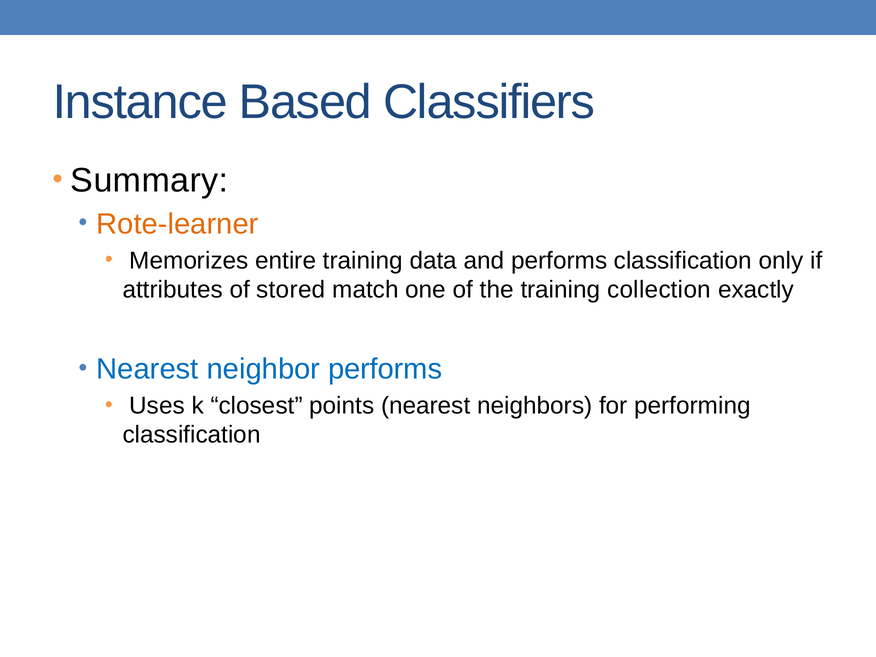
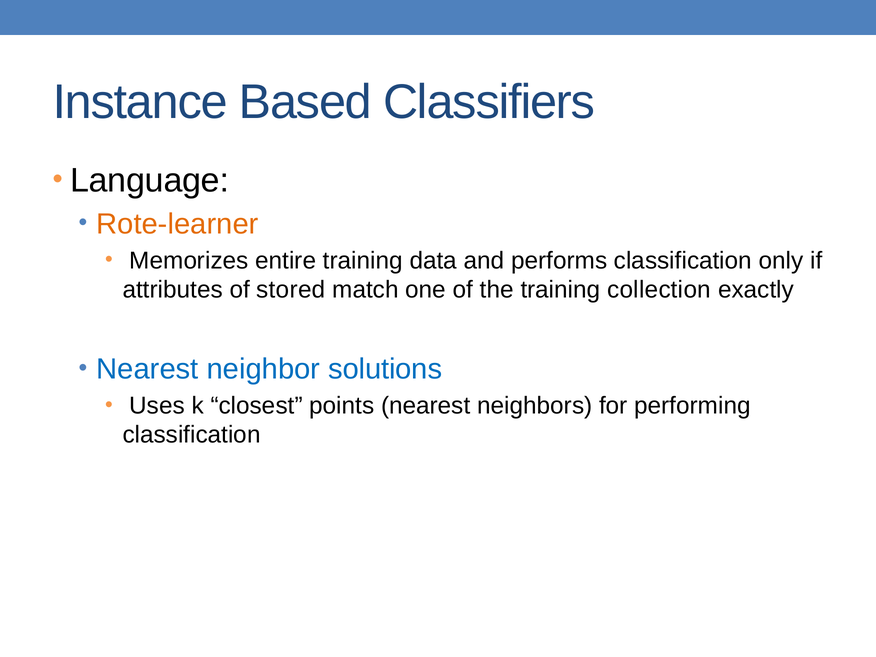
Summary: Summary -> Language (150, 181)
neighbor performs: performs -> solutions (385, 369)
